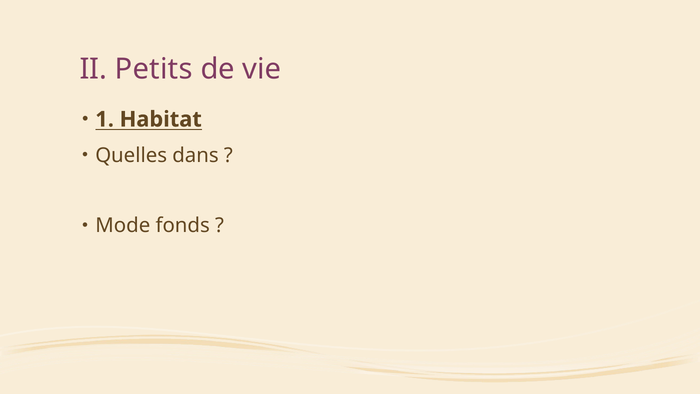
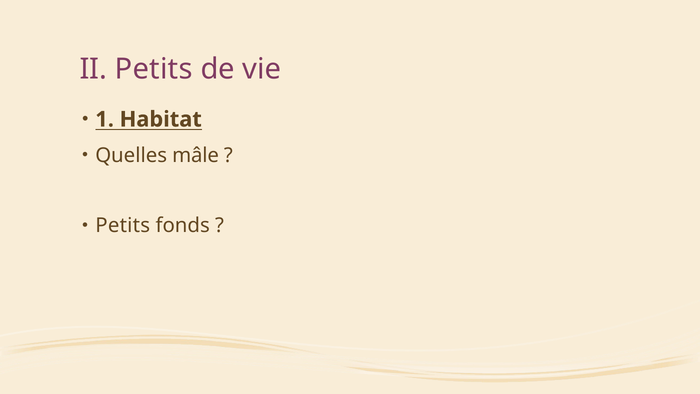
dans: dans -> mâle (196, 155)
Mode: Mode -> Petits (123, 225)
